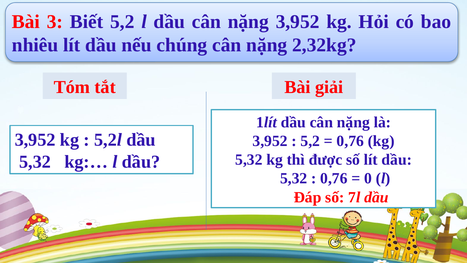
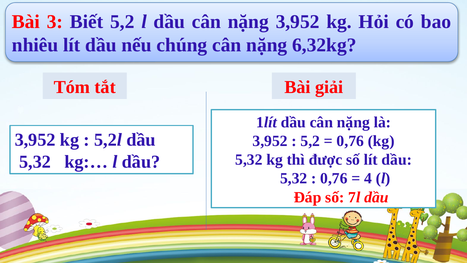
2,32kg: 2,32kg -> 6,32kg (324, 45)
0: 0 -> 4 (368, 178)
